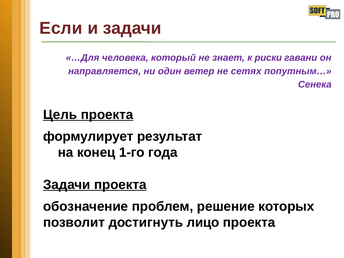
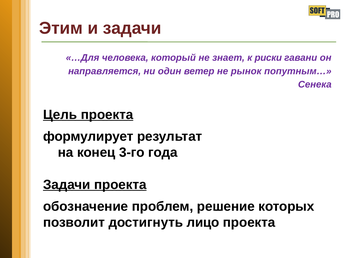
Если: Если -> Этим (61, 28)
сетях: сетях -> рынок (246, 71)
1-го: 1-го -> 3-го (132, 152)
